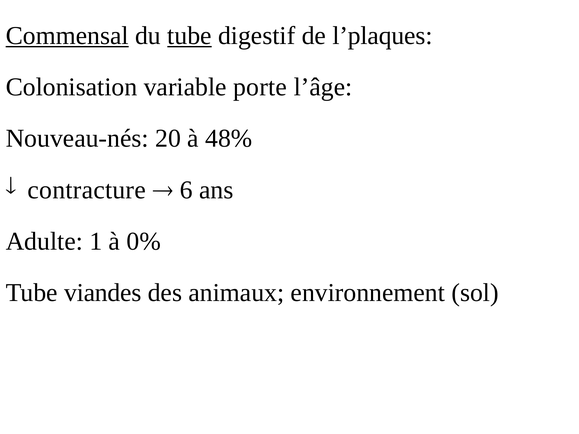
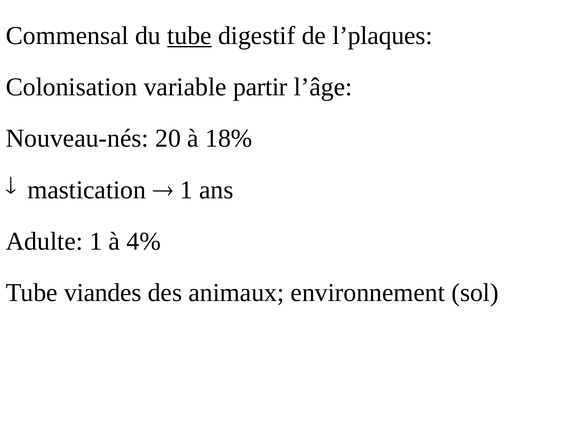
Commensal underline: present -> none (67, 36)
porte: porte -> partir (260, 87)
48%: 48% -> 18% (229, 139)
contracture: contracture -> mastication (87, 190)
6: 6 -> 1 (186, 190)
0%: 0% -> 4% (144, 241)
